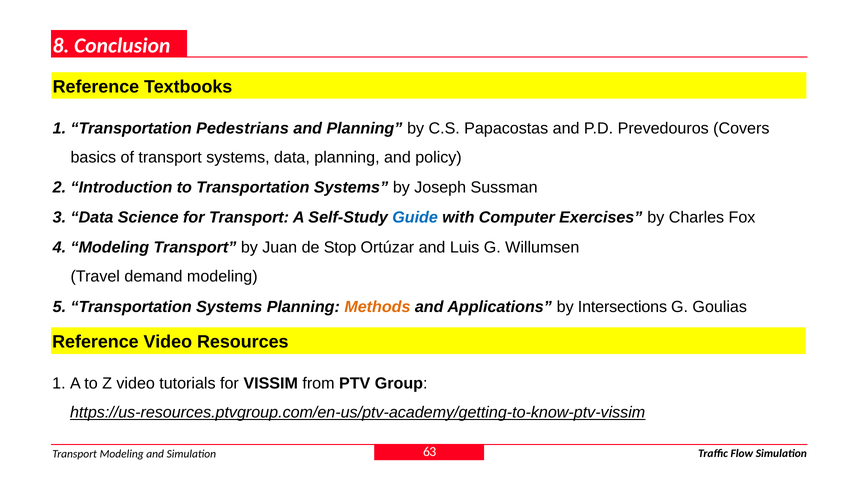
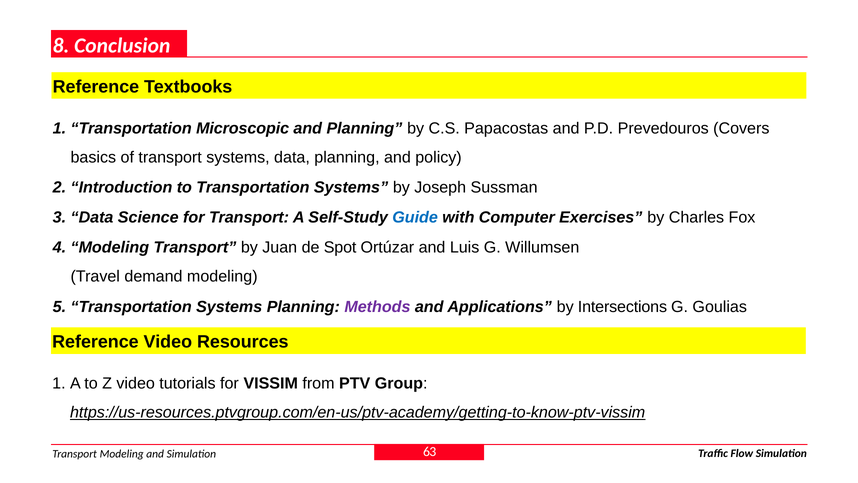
Pedestrians: Pedestrians -> Microscopic (243, 128)
Stop: Stop -> Spot (340, 247)
Methods colour: orange -> purple (377, 307)
